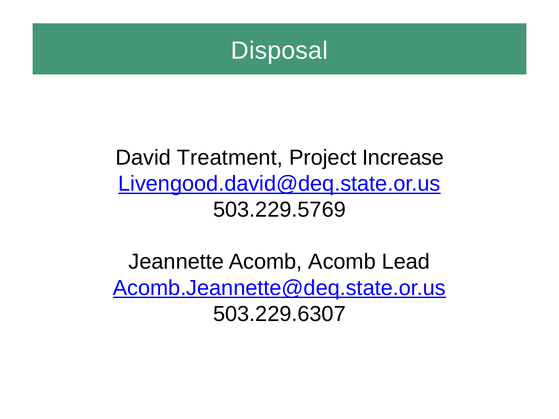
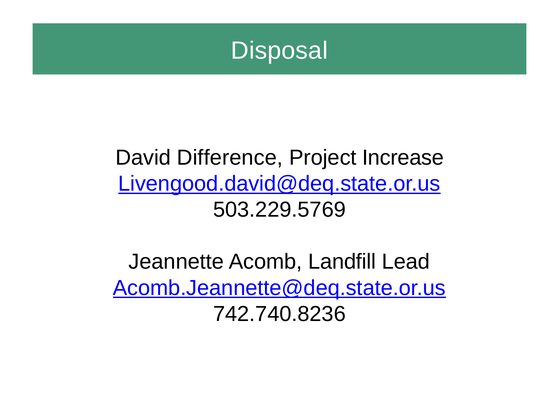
Treatment: Treatment -> Difference (230, 158)
Acomb Acomb: Acomb -> Landfill (342, 262)
503.229.6307: 503.229.6307 -> 742.740.8236 (279, 314)
